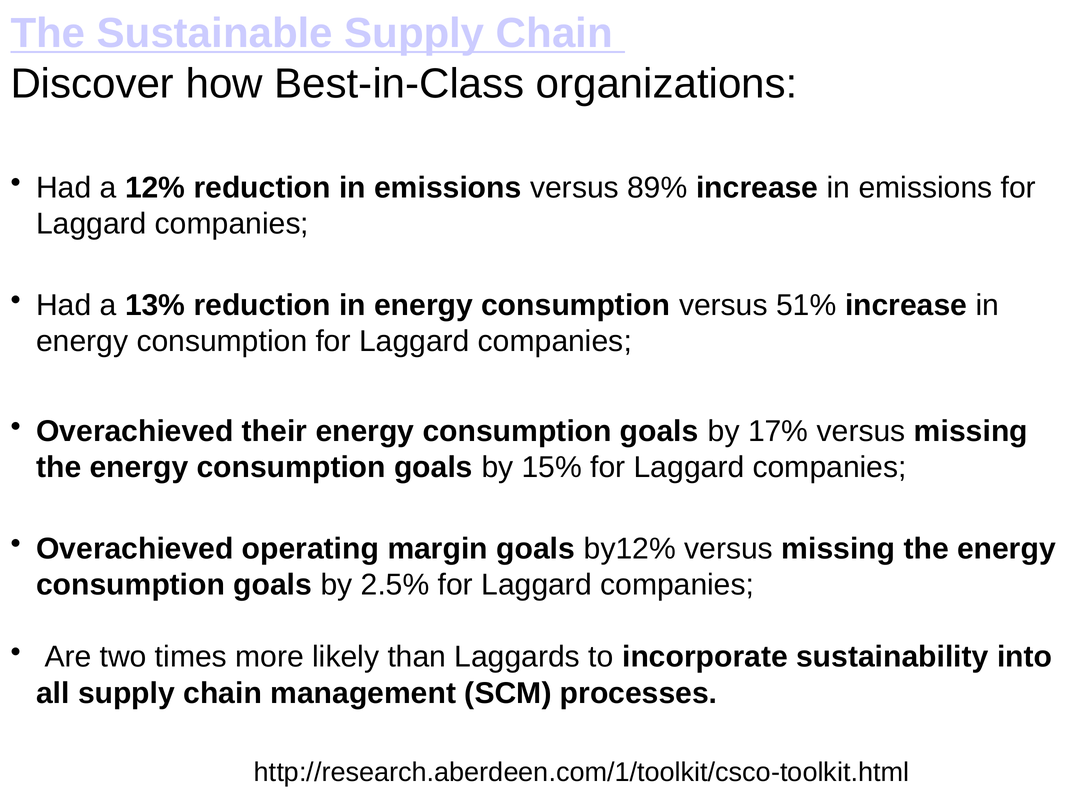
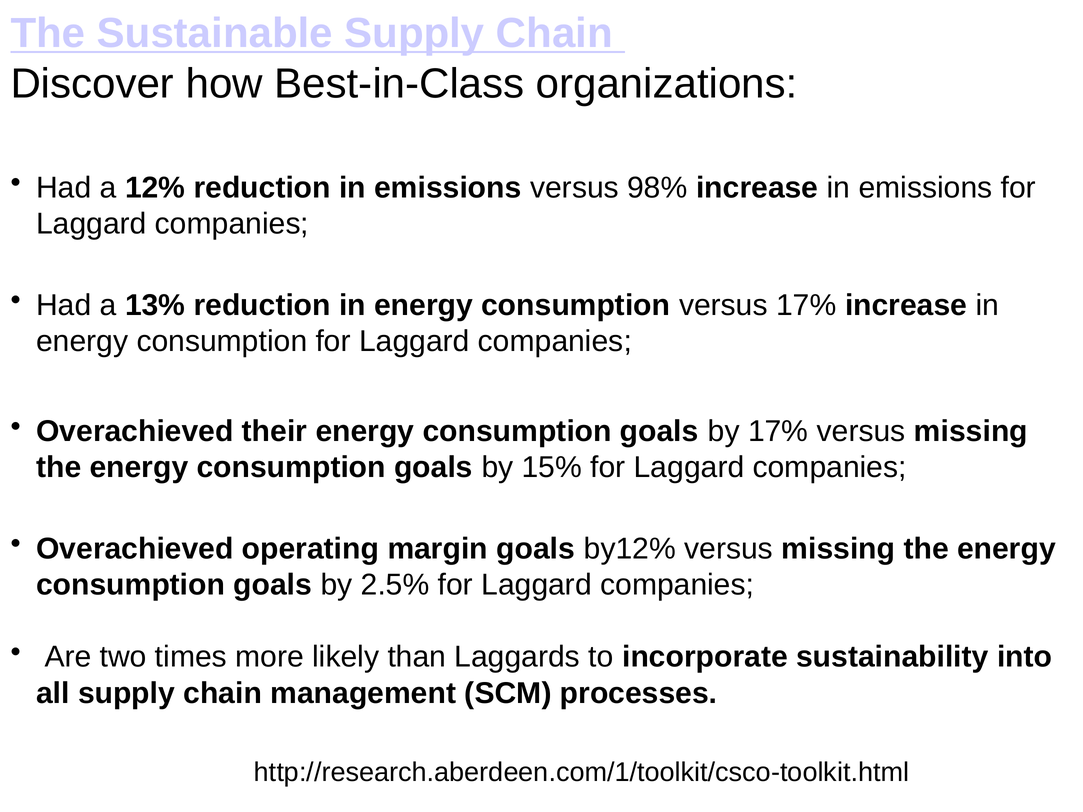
89%: 89% -> 98% (657, 188)
versus 51%: 51% -> 17% (806, 305)
